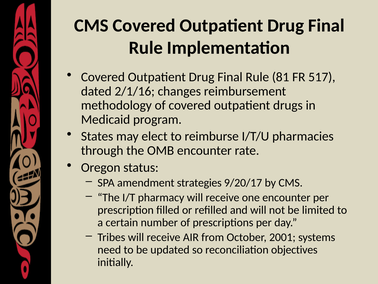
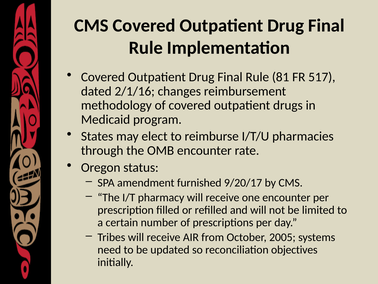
strategies: strategies -> furnished (199, 183)
2001: 2001 -> 2005 (282, 237)
